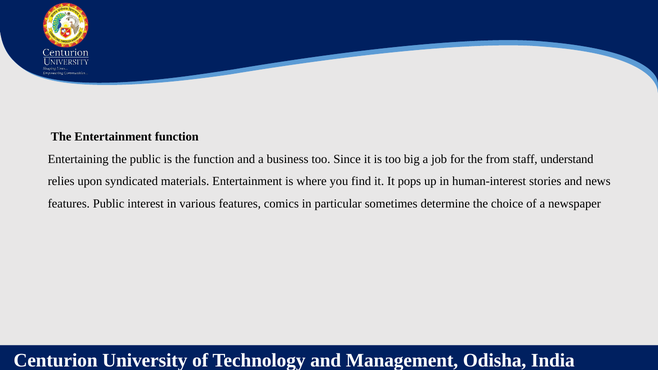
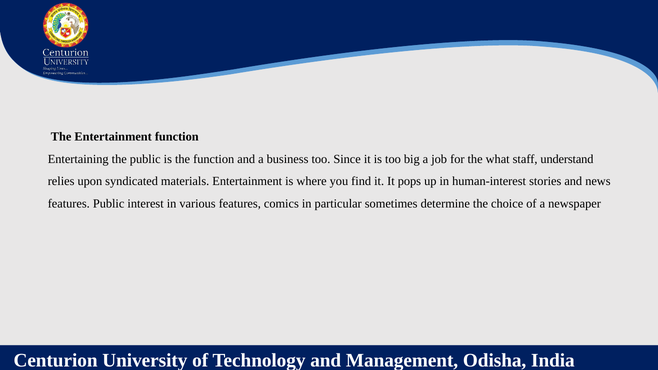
from: from -> what (498, 159)
